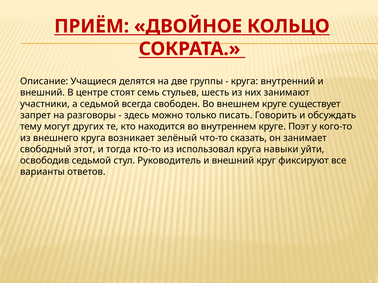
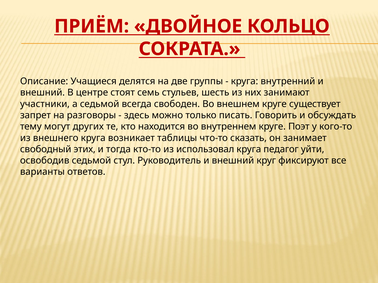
зелёный: зелёный -> таблицы (177, 138)
этот: этот -> этих (85, 149)
навыки: навыки -> педагог (281, 149)
